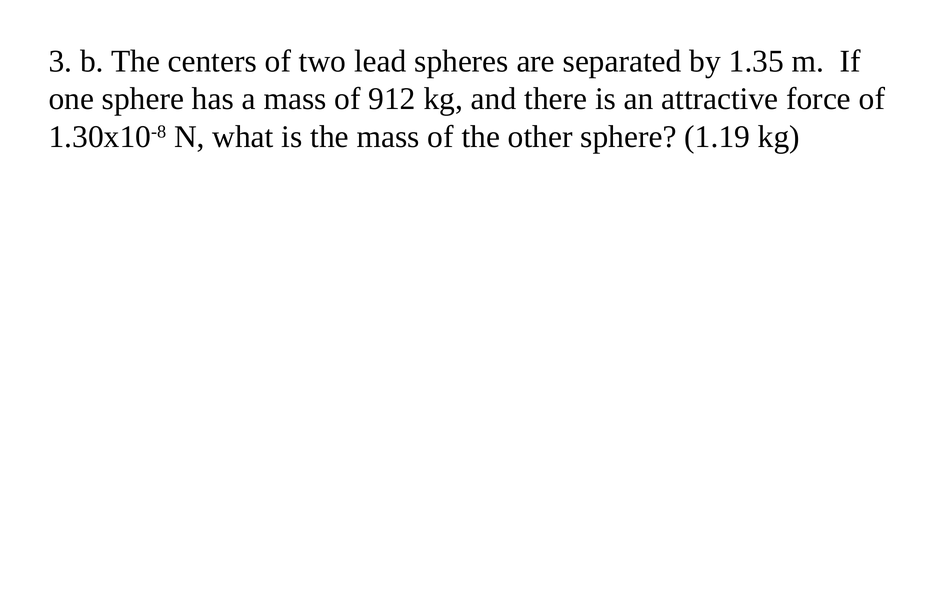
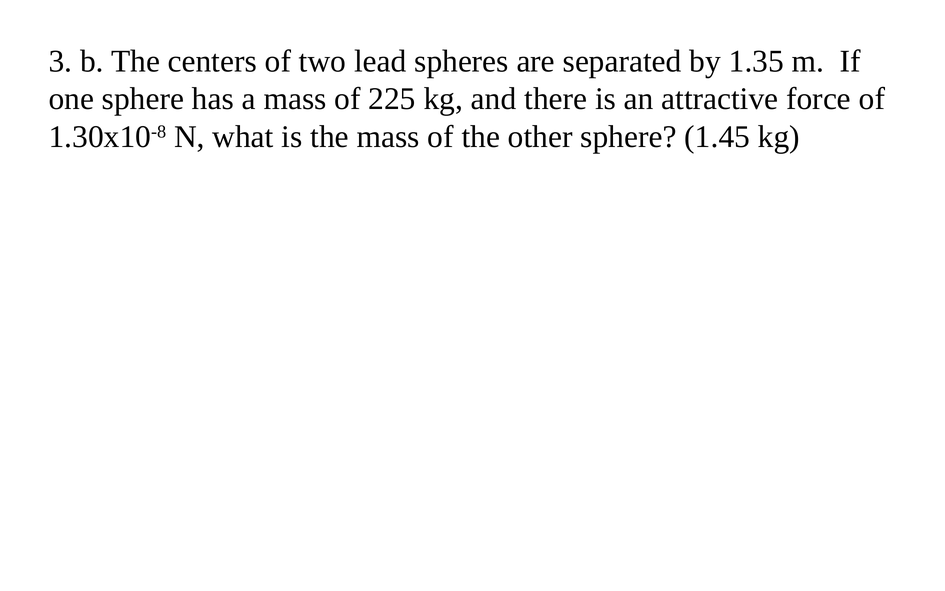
912: 912 -> 225 (392, 99)
1.19: 1.19 -> 1.45 (717, 137)
